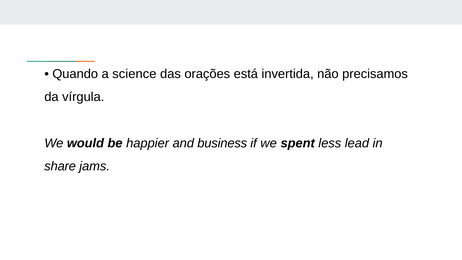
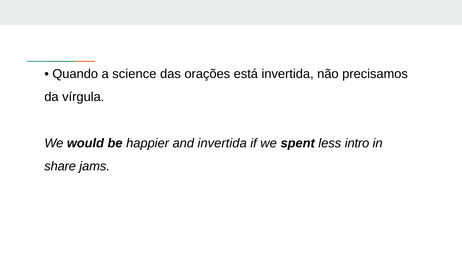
and business: business -> invertida (222, 143)
lead: lead -> intro (357, 143)
